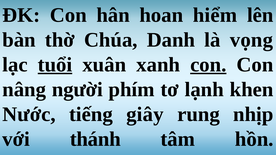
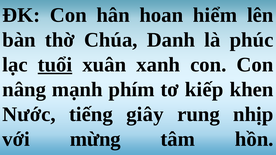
vọng: vọng -> phúc (252, 40)
con underline: present -> none (208, 65)
người: người -> mạnh (77, 90)
lạnh: lạnh -> kiếp (204, 90)
thánh: thánh -> mừng (95, 139)
